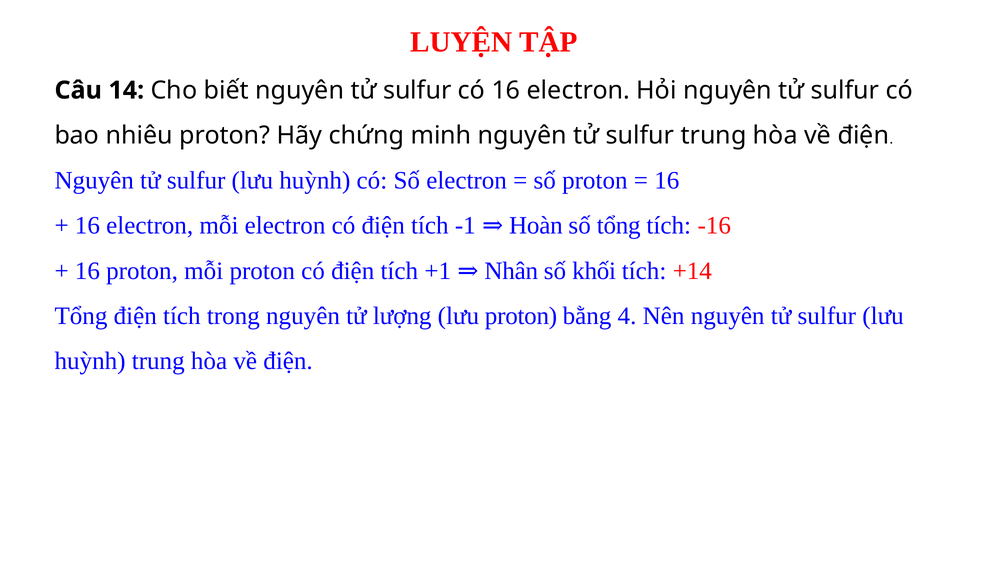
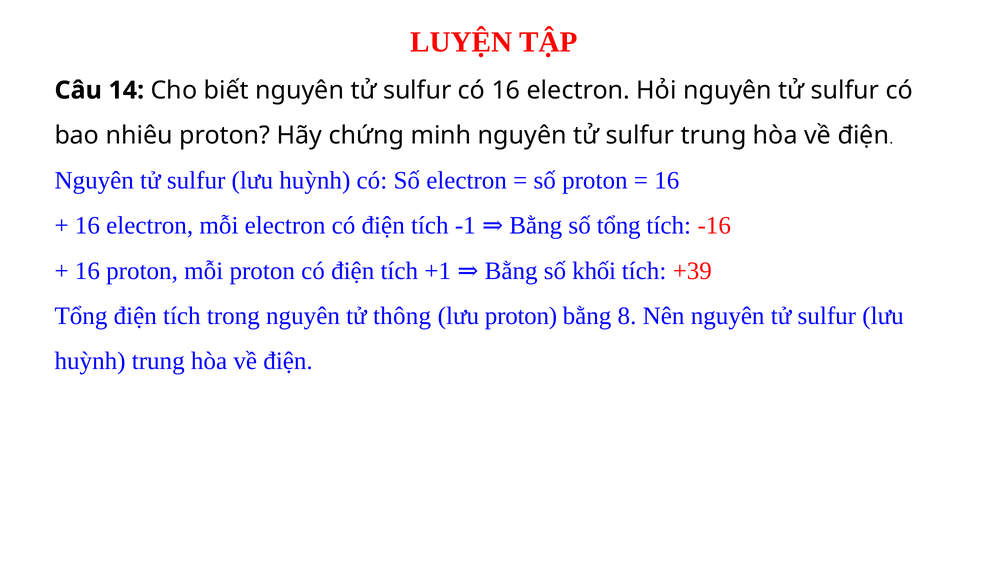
-1 Hoàn: Hoàn -> Bằng (536, 226)
+1 Nhân: Nhân -> Bằng (511, 271)
+14: +14 -> +39 (692, 271)
lượng: lượng -> thông (402, 316)
4: 4 -> 8 (627, 316)
